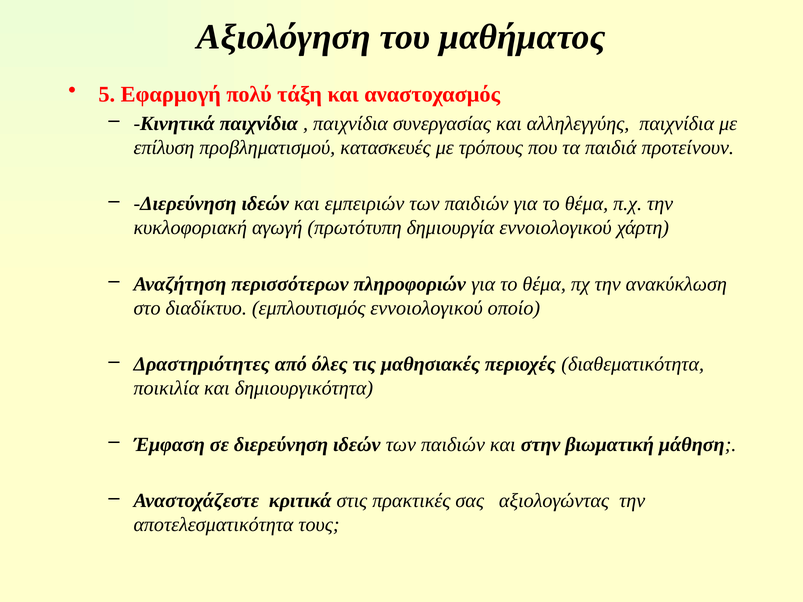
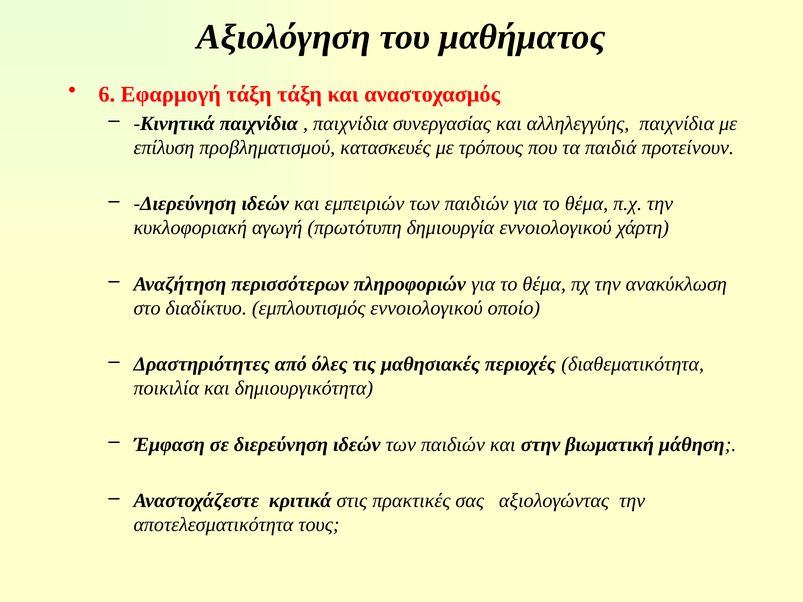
5: 5 -> 6 (107, 94)
Εφαρμογή πολύ: πολύ -> τάξη (249, 94)
